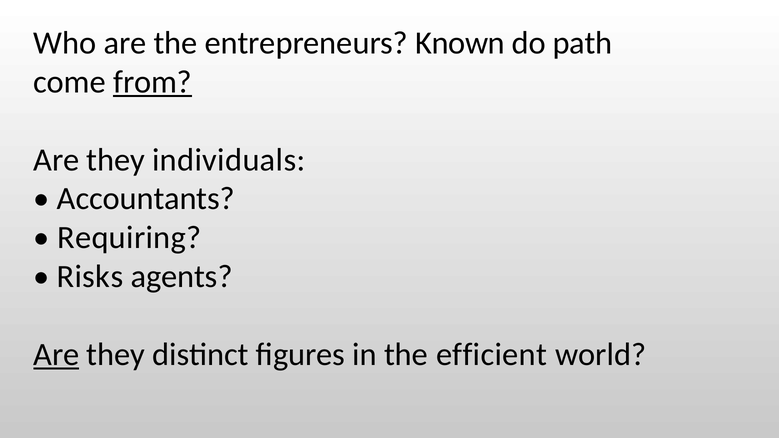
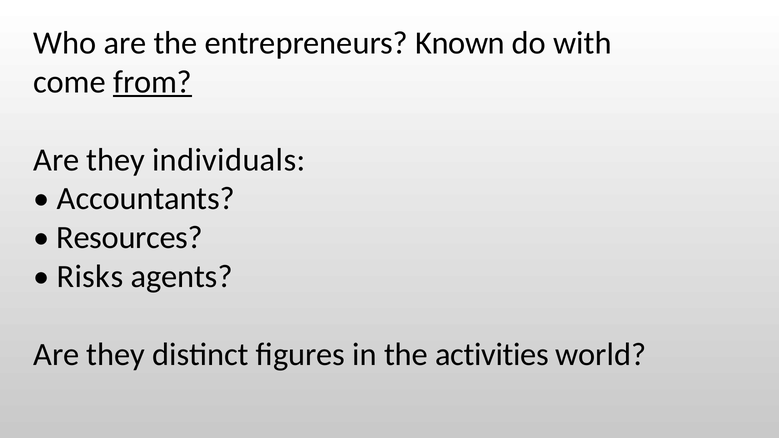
path: path -> with (582, 43)
Requiring: Requiring -> Resources (130, 238)
Are underline: present -> none (56, 355)
efficient: efficient -> activities (492, 355)
